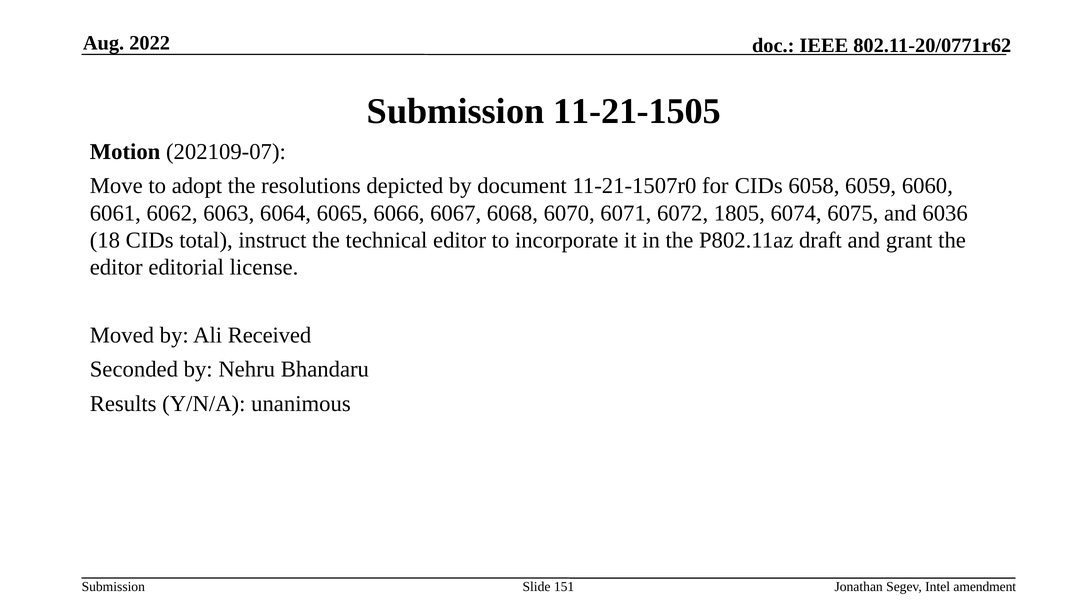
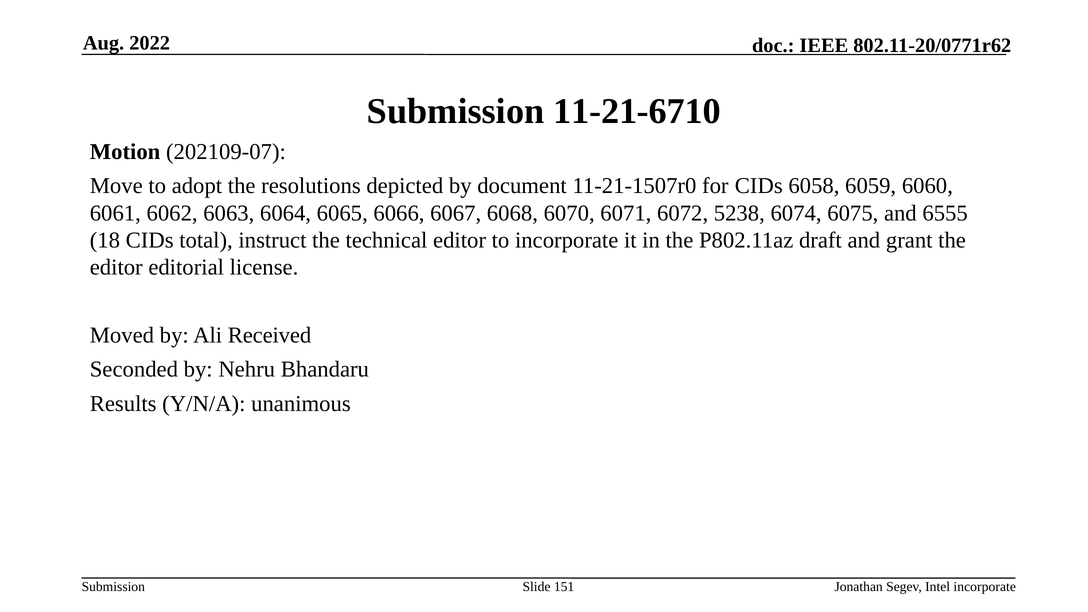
11-21-1505: 11-21-1505 -> 11-21-6710 (637, 111)
1805: 1805 -> 5238 (739, 213)
6036: 6036 -> 6555 (945, 213)
Intel amendment: amendment -> incorporate (985, 587)
